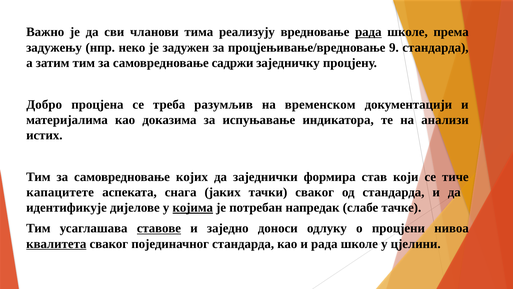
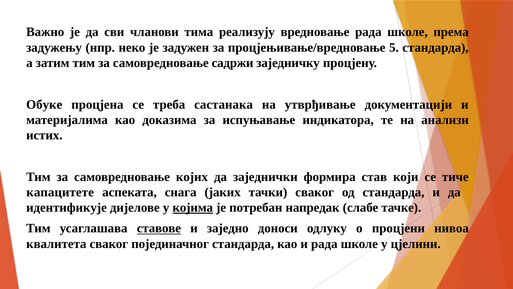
рада underline: present -> none (368, 32)
9: 9 -> 5 (394, 47)
Добро: Добро -> Обуке (44, 104)
разумљив: разумљив -> састанака (224, 104)
временском: временском -> утврђивање (320, 104)
квалитета underline: present -> none (56, 243)
